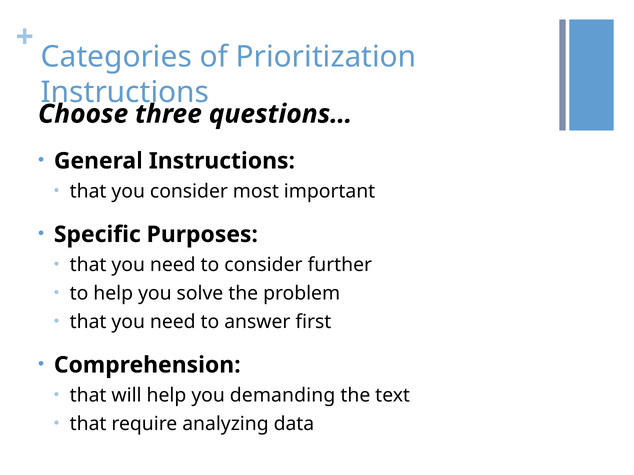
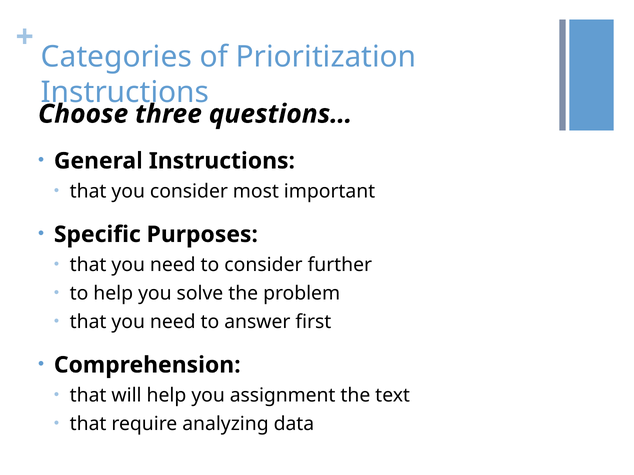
demanding: demanding -> assignment (283, 396)
